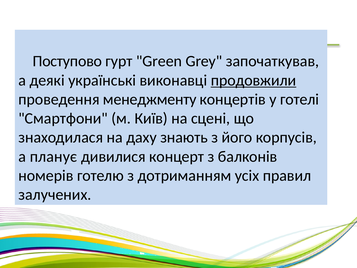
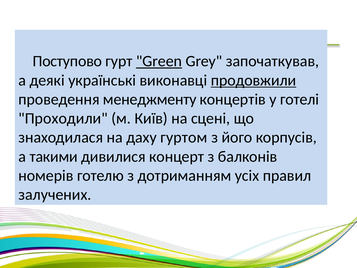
Green underline: none -> present (159, 61)
Смартфони: Смартфони -> Проходили (63, 118)
знають: знають -> гуртом (184, 137)
планує: планує -> такими (54, 156)
